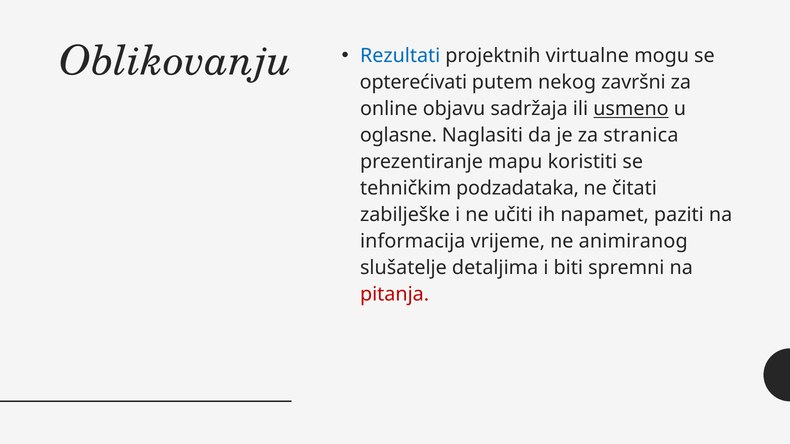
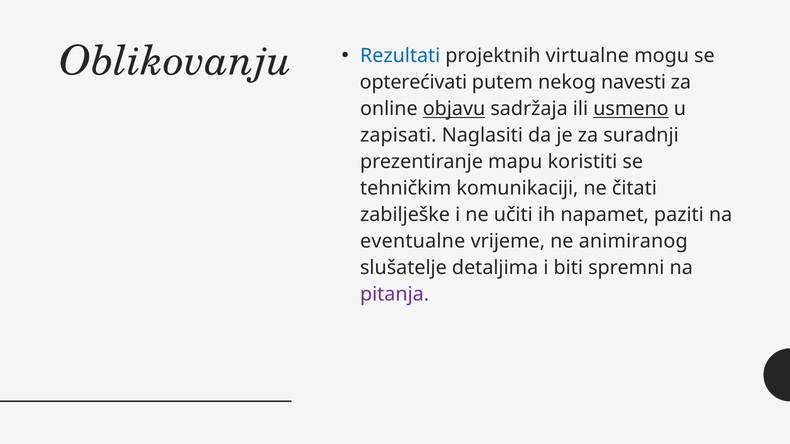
završni: završni -> navesti (633, 82)
objavu underline: none -> present (454, 109)
oglasne: oglasne -> zapisati (398, 135)
stranica: stranica -> suradnji (641, 135)
podzadataka: podzadataka -> komunikaciji (517, 189)
informacija: informacija -> eventualne (413, 242)
pitanja colour: red -> purple (395, 295)
